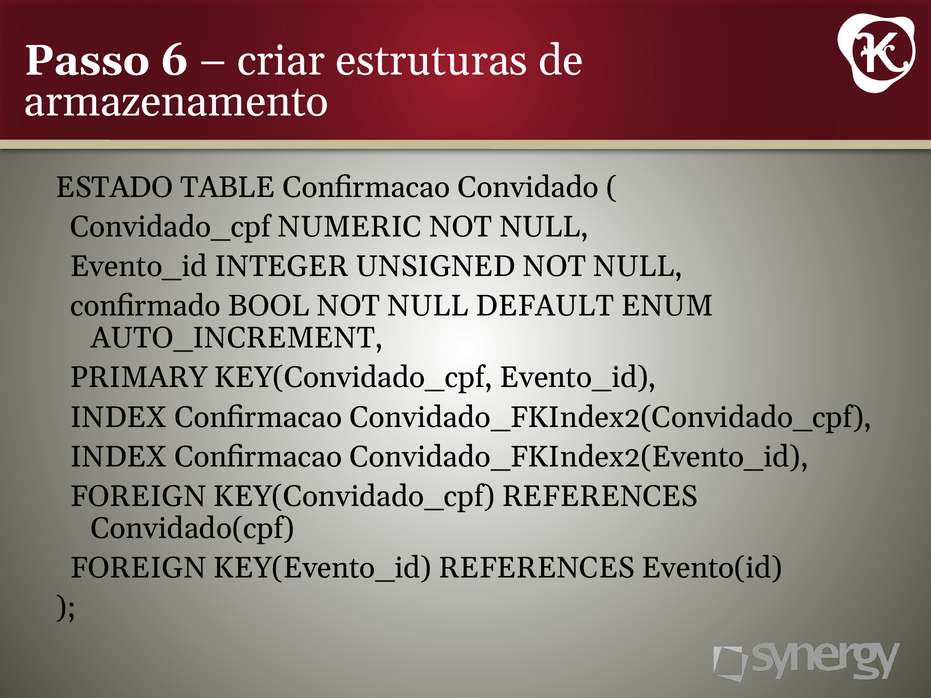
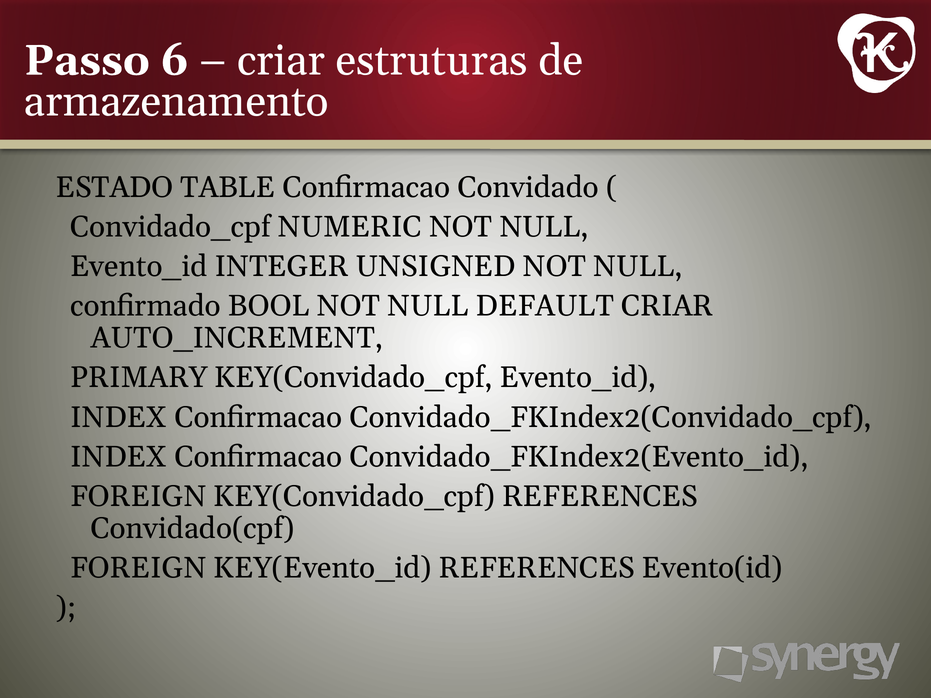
DEFAULT ENUM: ENUM -> CRIAR (667, 306)
